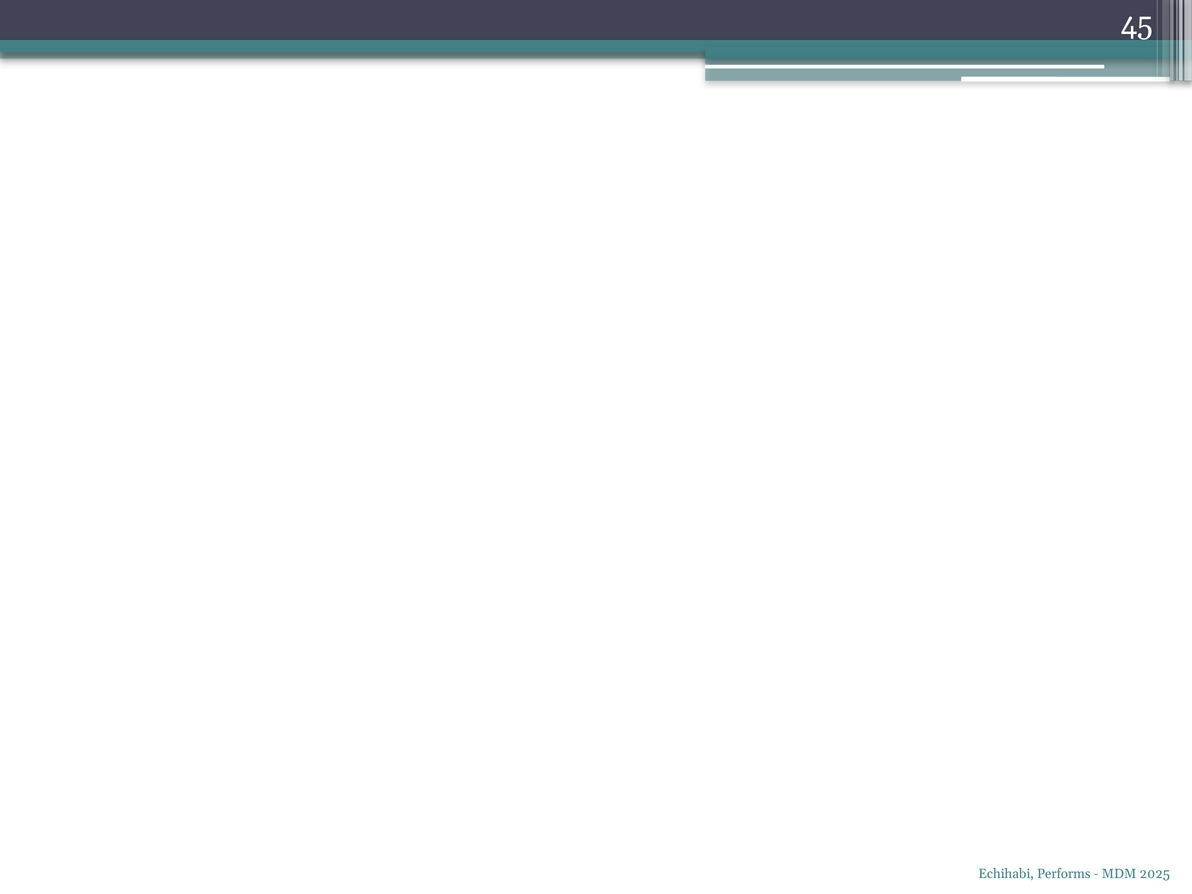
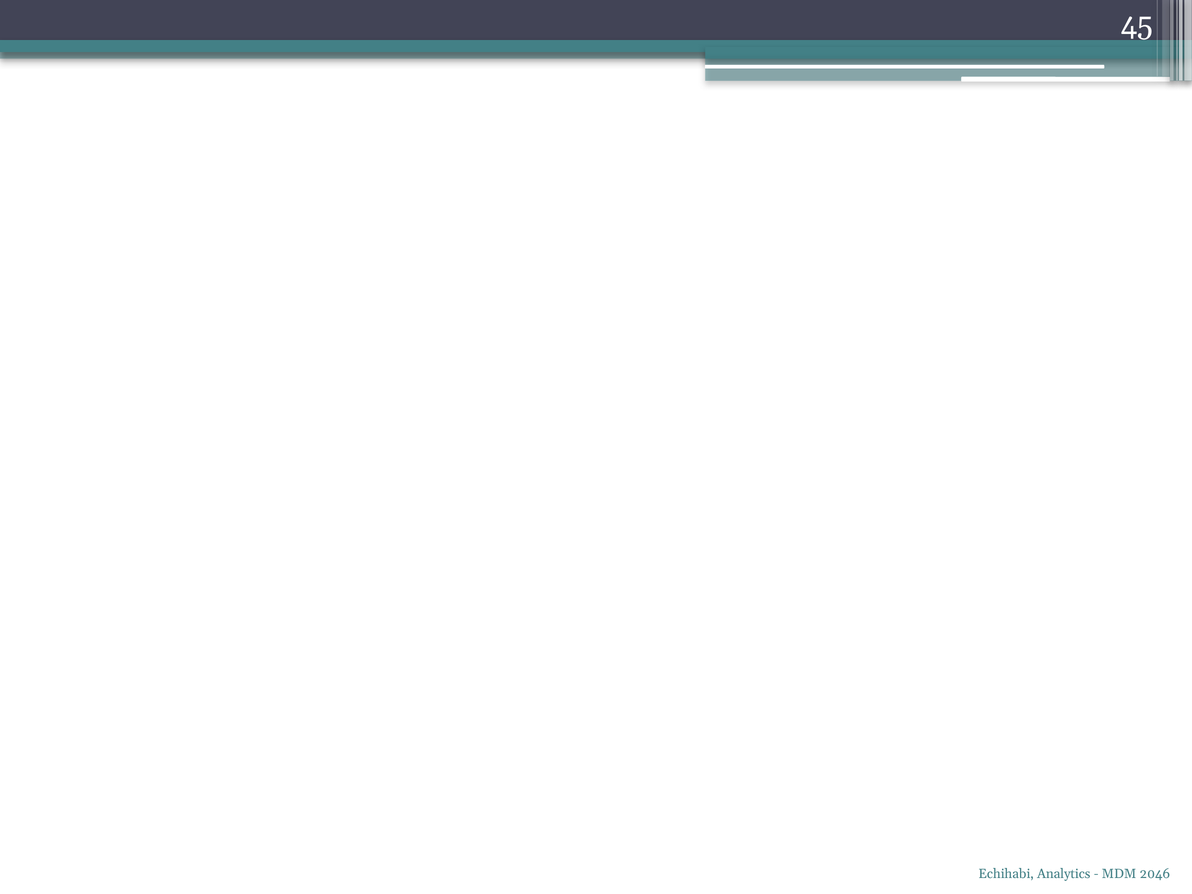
Performs: Performs -> Analytics (1064, 874)
2025: 2025 -> 2046 (1155, 874)
